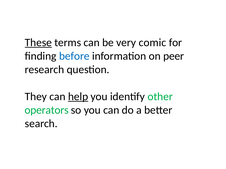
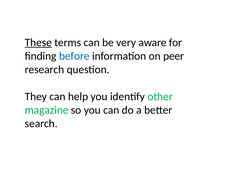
comic: comic -> aware (153, 43)
help underline: present -> none (78, 97)
operators: operators -> magazine (47, 110)
